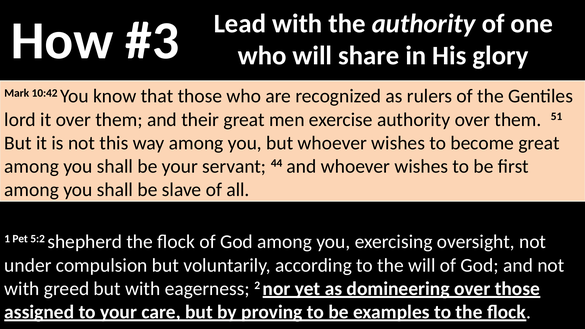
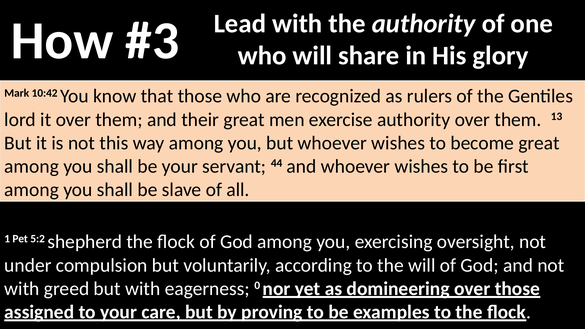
51: 51 -> 13 (557, 116)
2: 2 -> 0 (257, 286)
